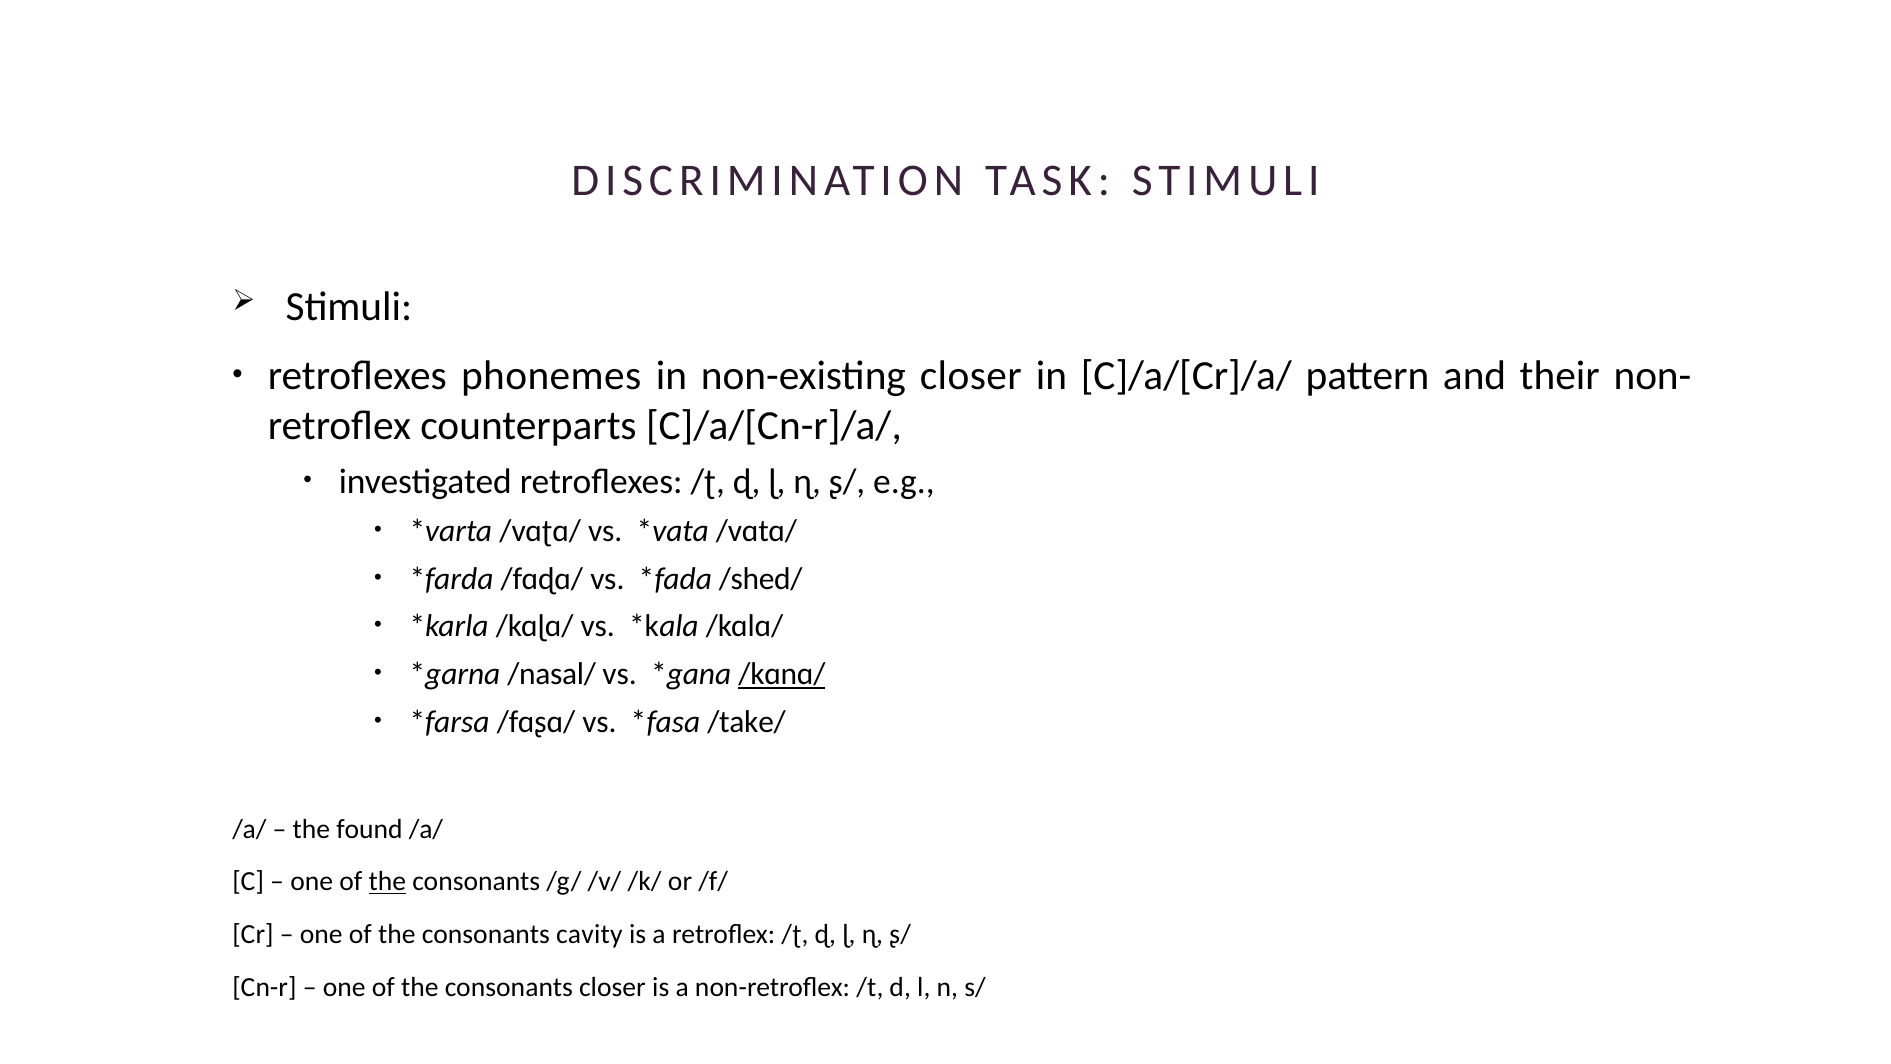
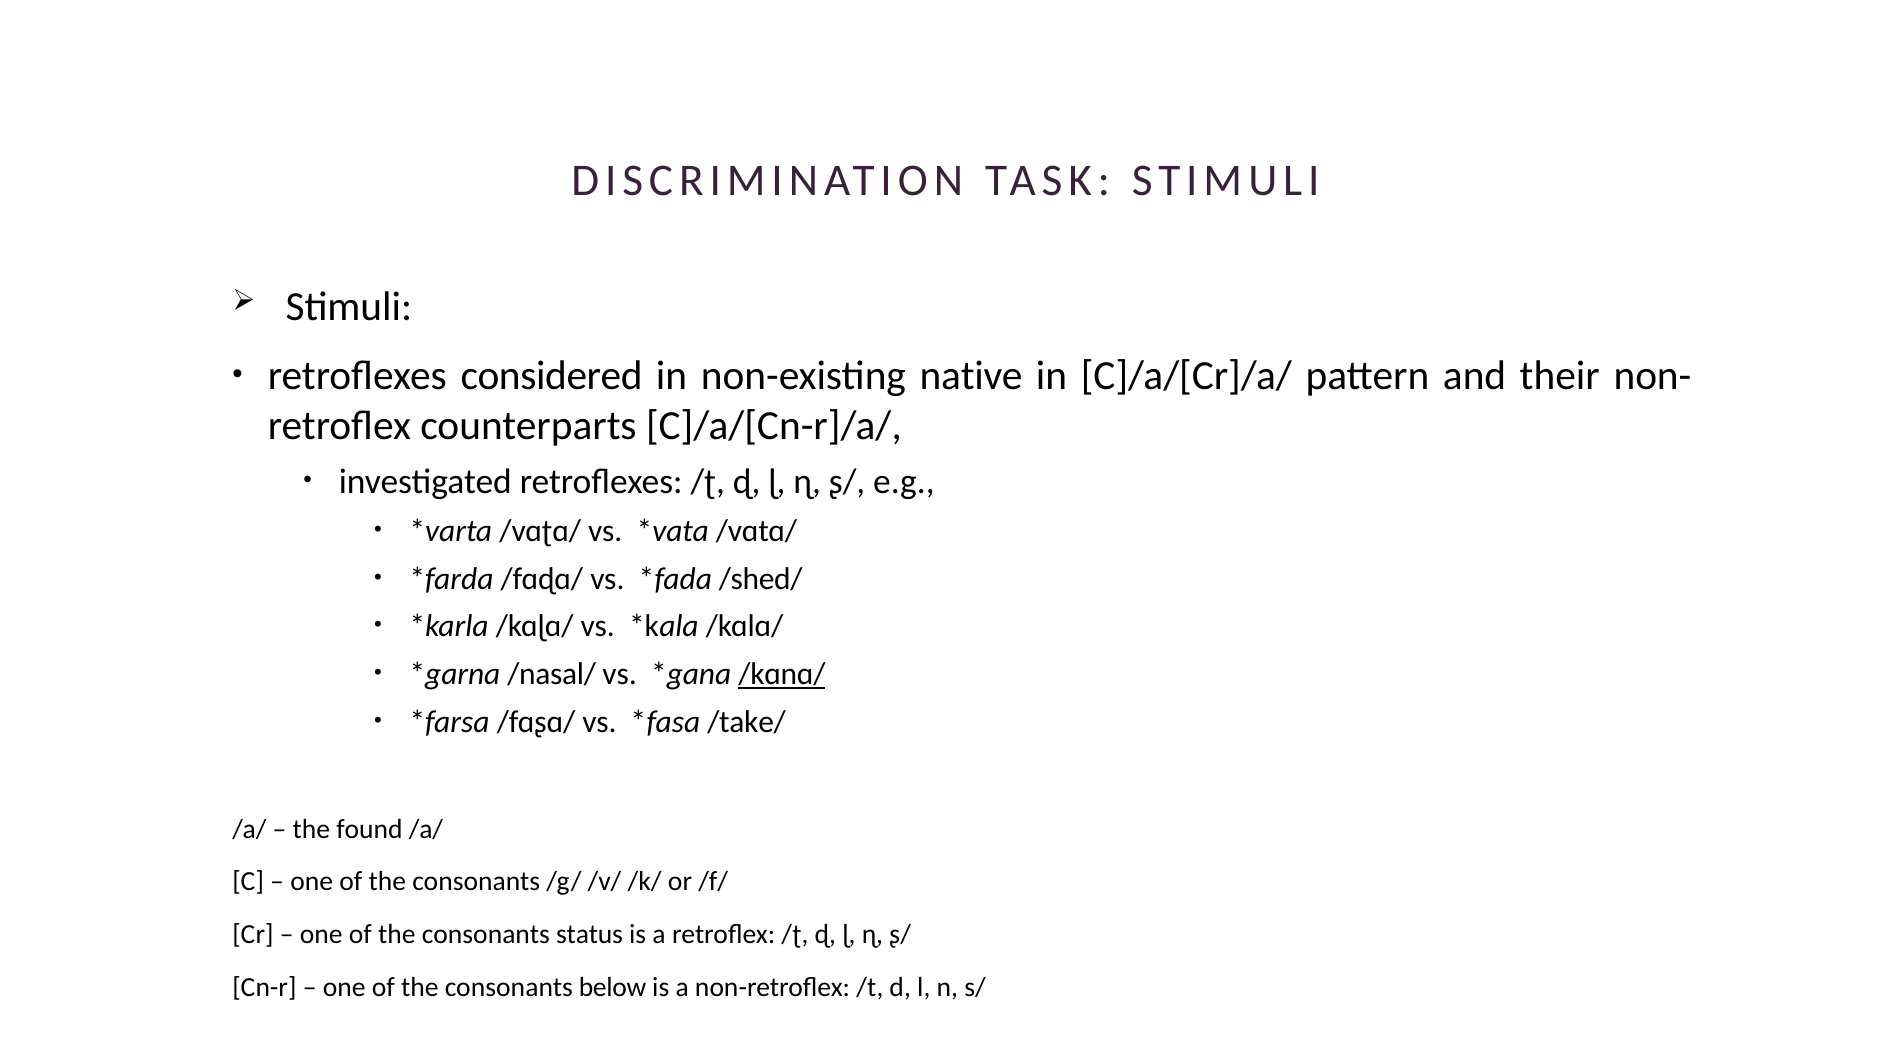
phonemes: phonemes -> considered (552, 376)
non-existing closer: closer -> native (971, 376)
the underline: present -> none (387, 882)
cavity: cavity -> status (590, 934)
consonants closer: closer -> below (613, 987)
